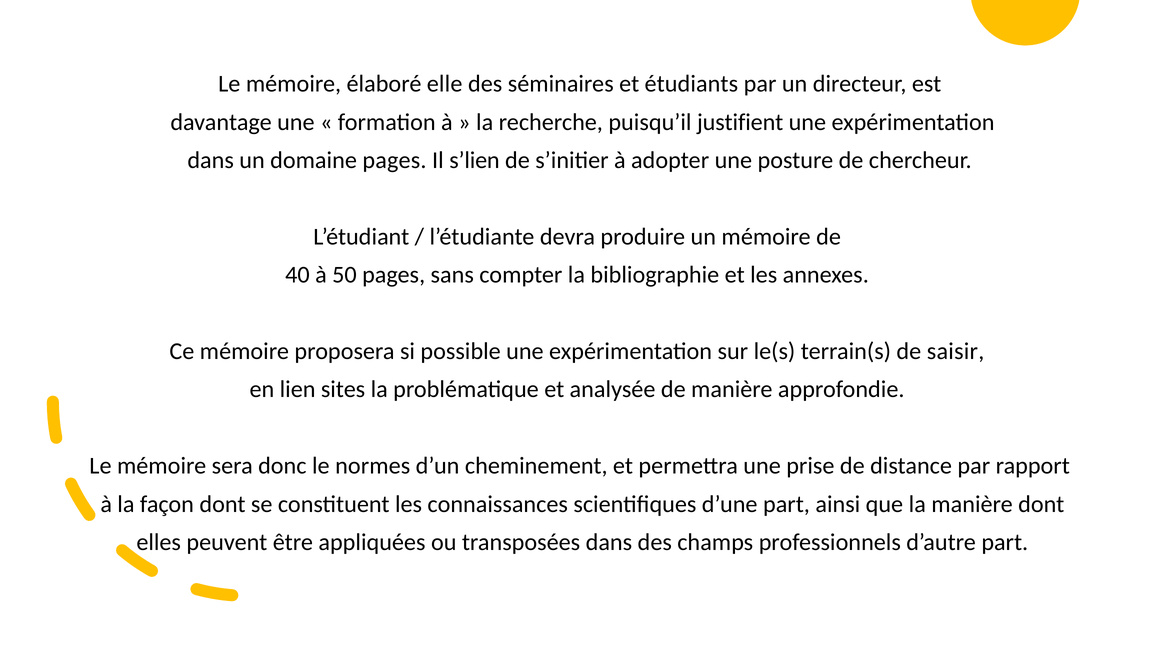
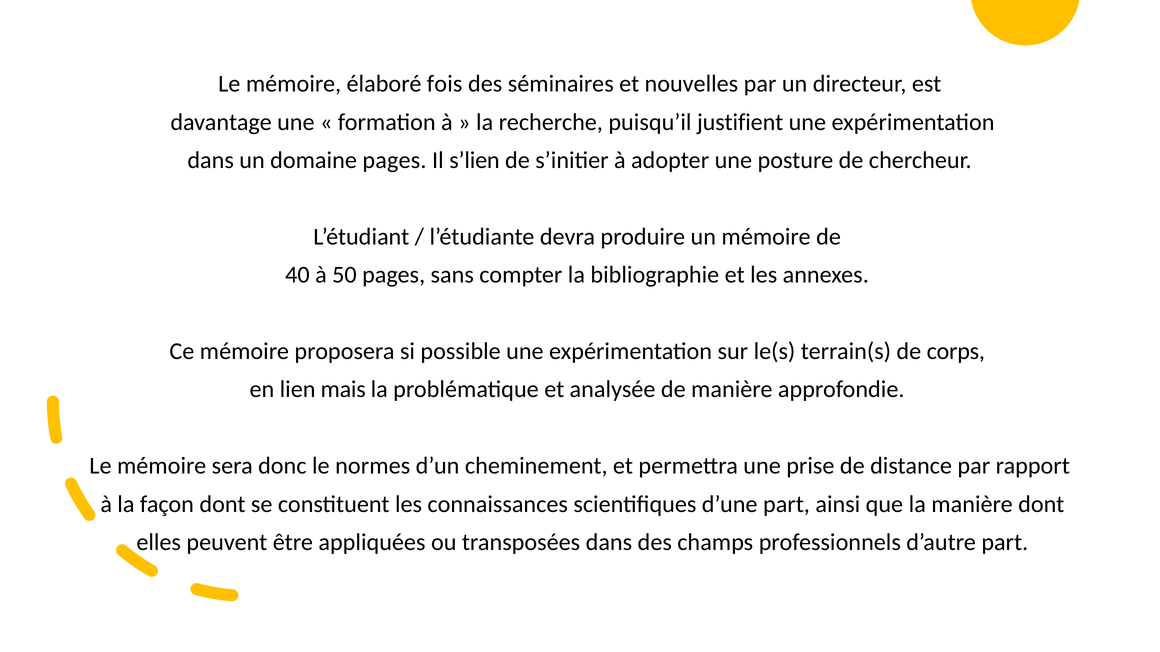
elle: elle -> fois (445, 84)
étudiants: étudiants -> nouvelles (691, 84)
saisir: saisir -> corps (956, 352)
sites: sites -> mais (343, 390)
